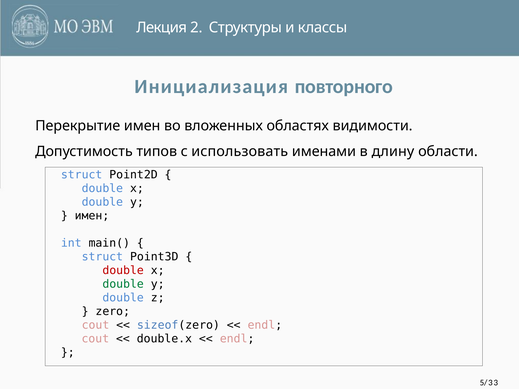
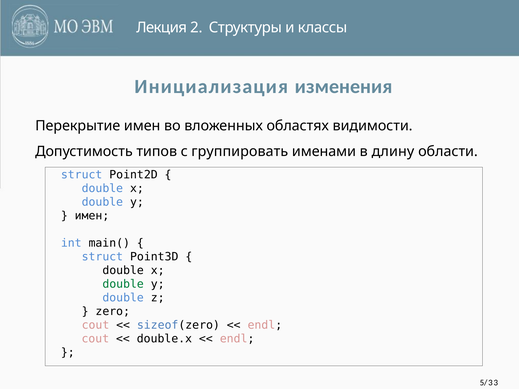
повторного: повторного -> изменения (344, 87)
использовать: использовать -> группировать (240, 152)
double colour: red -> black (123, 271)
